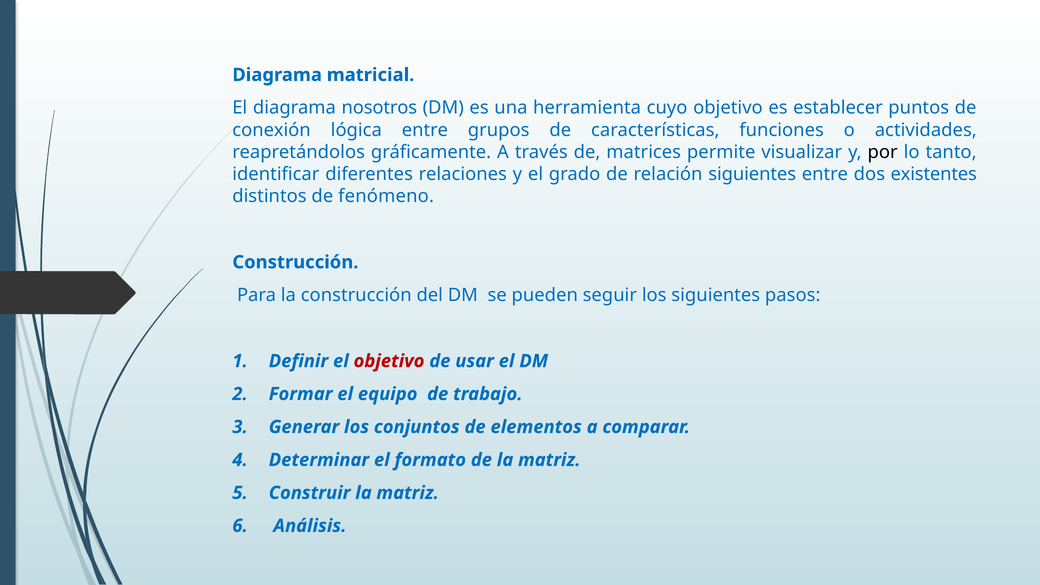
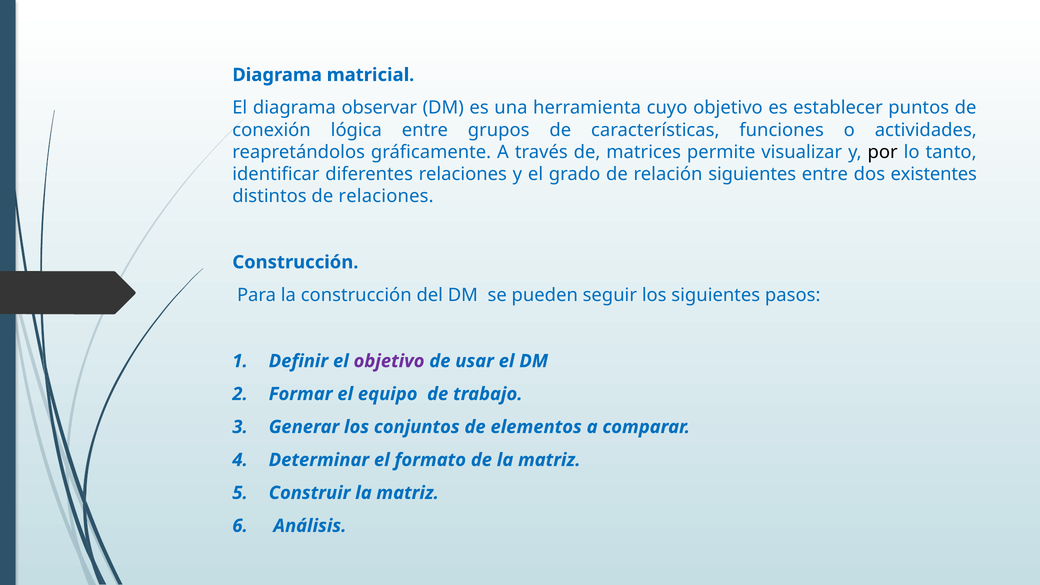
nosotros: nosotros -> observar (379, 108)
de fenómeno: fenómeno -> relaciones (386, 196)
objetivo colour: red -> purple (389, 361)
